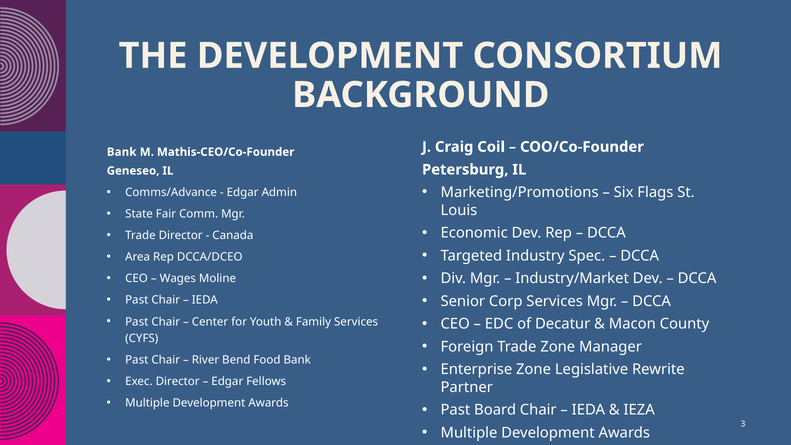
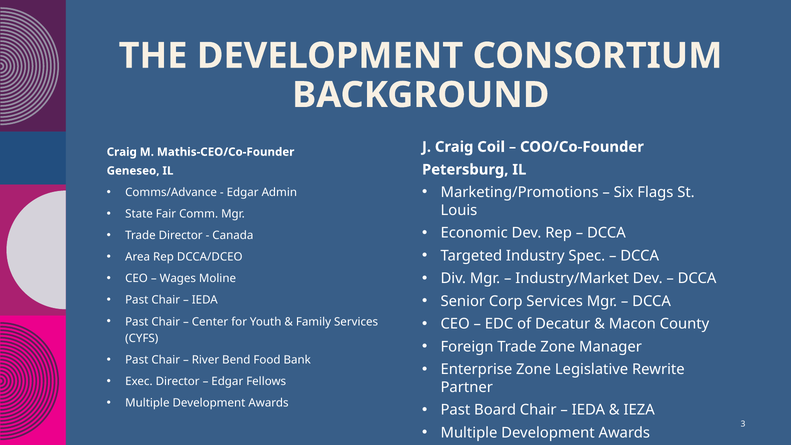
Bank: Bank -> Craig (122, 152)
